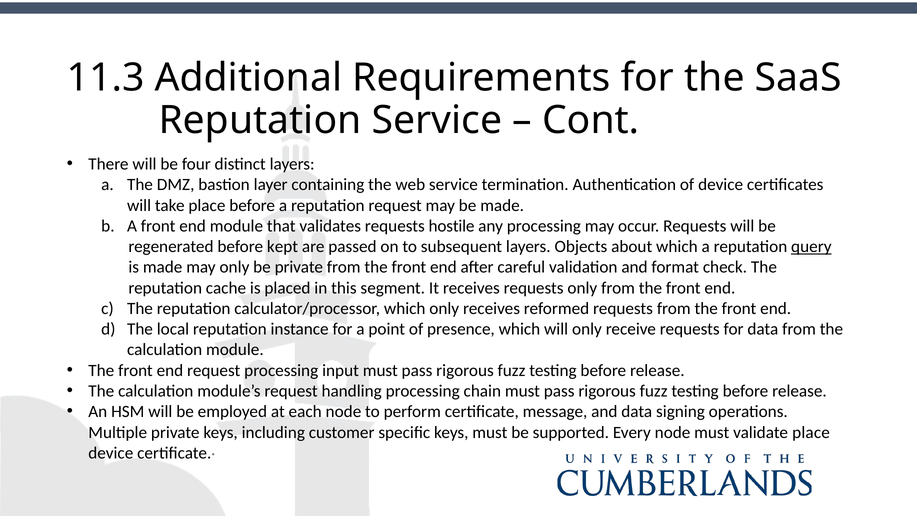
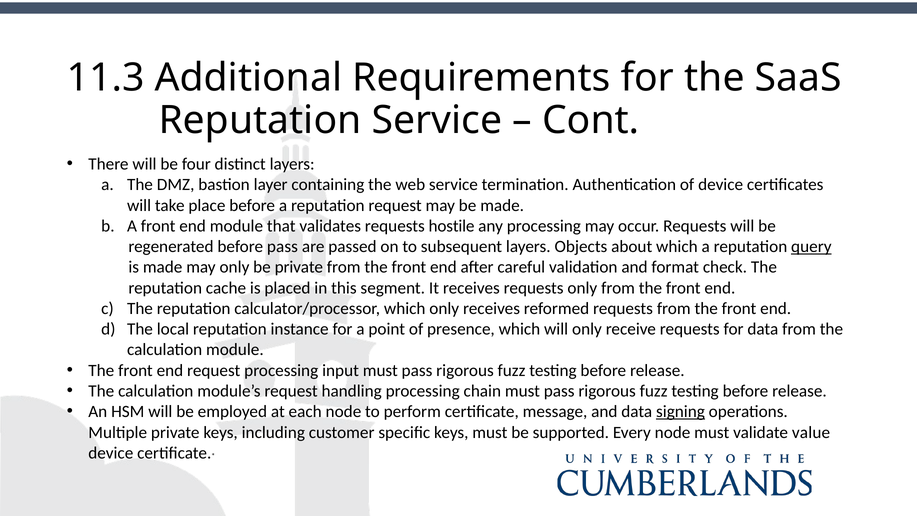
before kept: kept -> pass (282, 247)
signing underline: none -> present (681, 412)
validate place: place -> value (811, 432)
